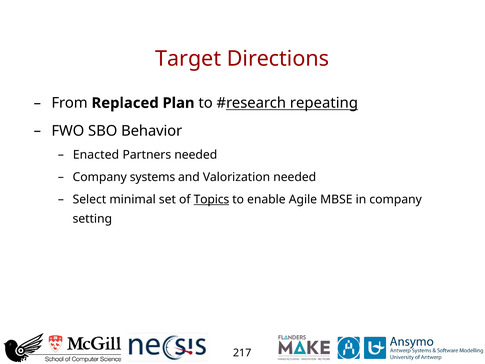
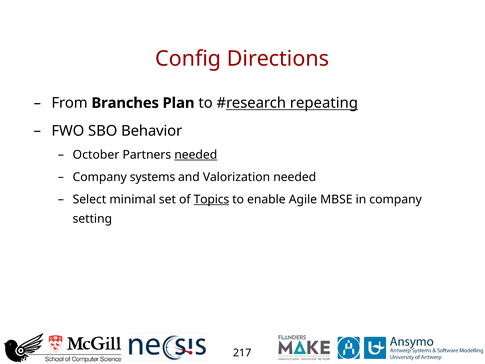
Target: Target -> Config (188, 59)
Replaced: Replaced -> Branches (125, 103)
Enacted: Enacted -> October (96, 155)
needed underline: none -> present (196, 155)
